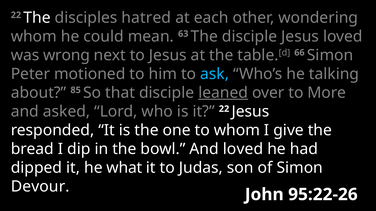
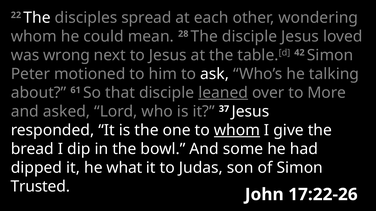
hatred: hatred -> spread (146, 18)
63: 63 -> 28 (183, 34)
66: 66 -> 42 (299, 53)
ask colour: light blue -> white (215, 74)
85: 85 -> 61 (76, 90)
it 22: 22 -> 37 (224, 109)
whom underline: none -> present (237, 130)
And loved: loved -> some (243, 149)
Devour: Devour -> Trusted (40, 187)
95:22-26: 95:22-26 -> 17:22-26 (323, 195)
